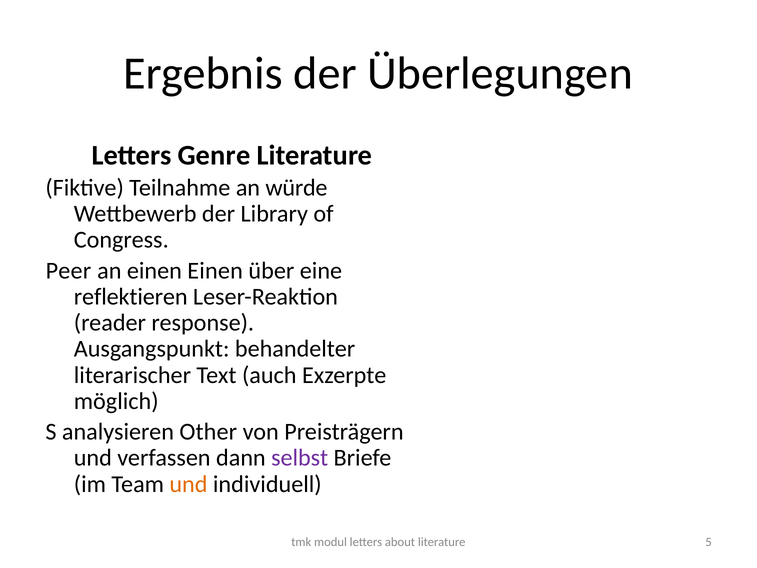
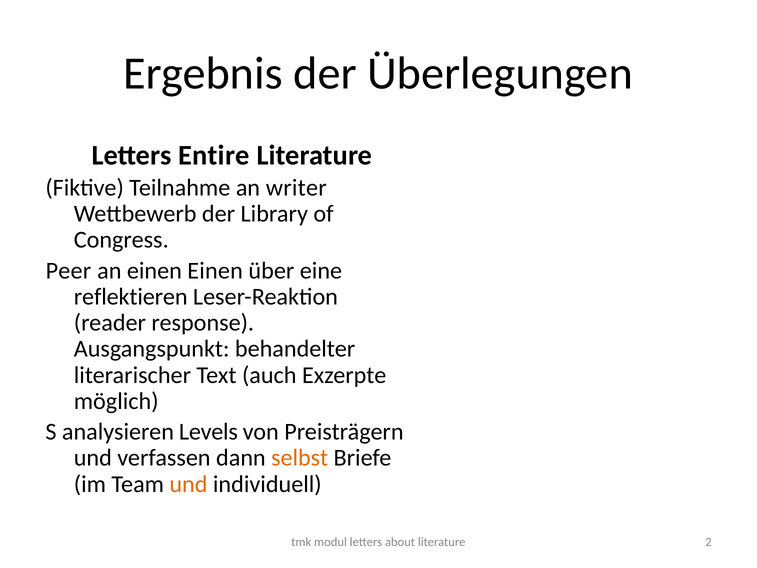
Genre: Genre -> Entire (214, 155)
würde: würde -> writer (296, 188)
Other: Other -> Levels (208, 432)
selbst colour: purple -> orange (300, 458)
5: 5 -> 2 (708, 542)
